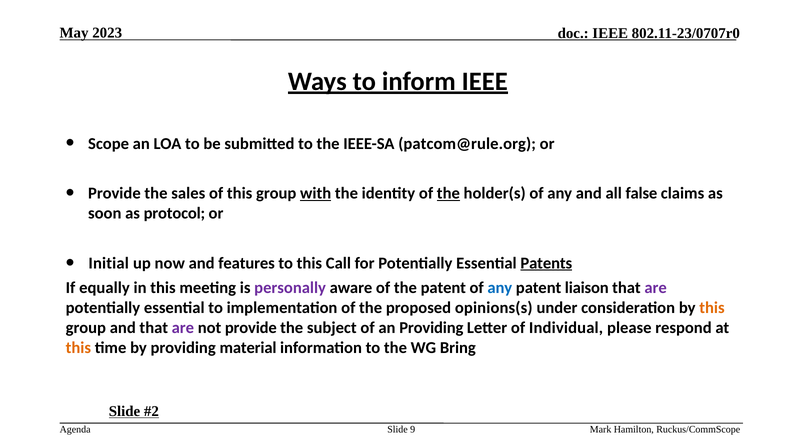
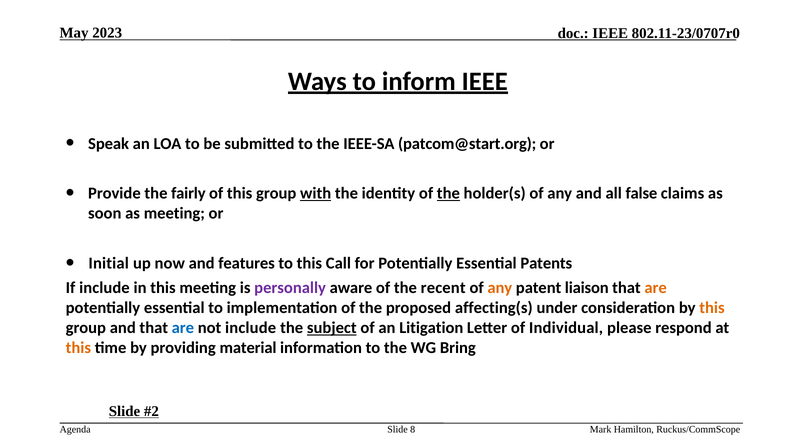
Scope: Scope -> Speak (109, 143)
patcom@rule.org: patcom@rule.org -> patcom@start.org (467, 143)
sales: sales -> fairly (188, 193)
as protocol: protocol -> meeting (174, 213)
Patents underline: present -> none (546, 263)
If equally: equally -> include (104, 288)
the patent: patent -> recent (443, 288)
any colour: blue -> orange (500, 288)
are colour: purple -> orange (656, 288)
opinions(s: opinions(s -> affecting(s (494, 308)
are colour: purple -> blue (183, 328)
not provide: provide -> include (251, 328)
subject underline: none -> present (332, 328)
an Providing: Providing -> Litigation (431, 328)
9: 9 -> 8 (413, 429)
